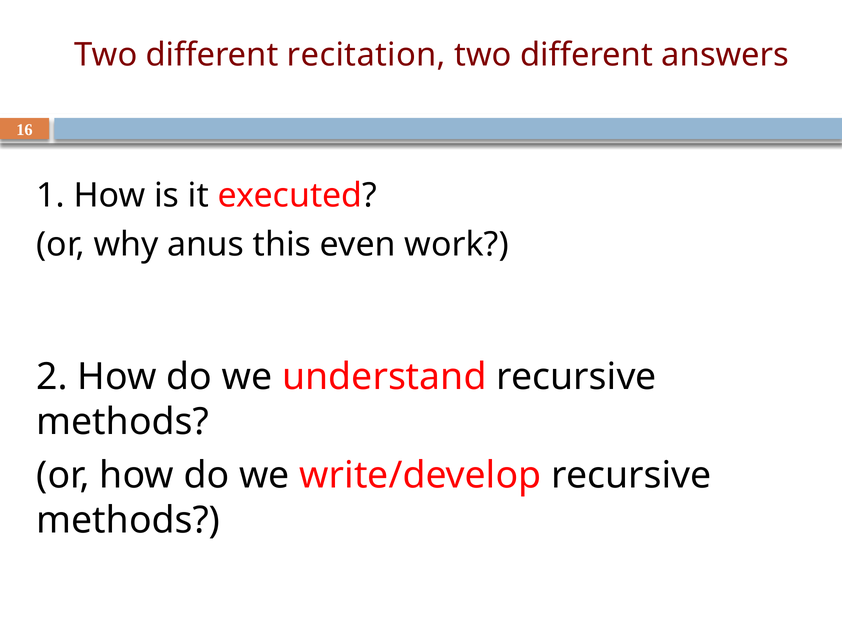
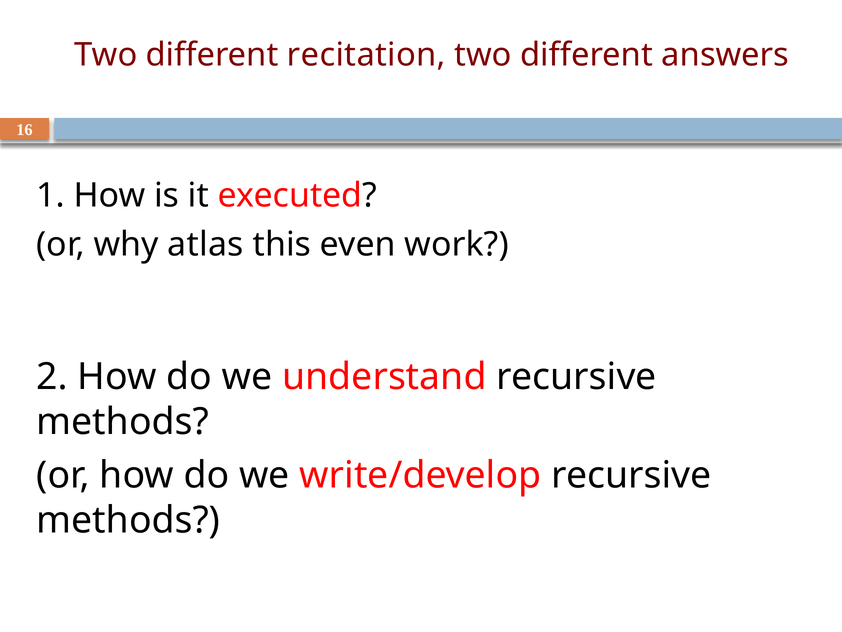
anus: anus -> atlas (205, 244)
